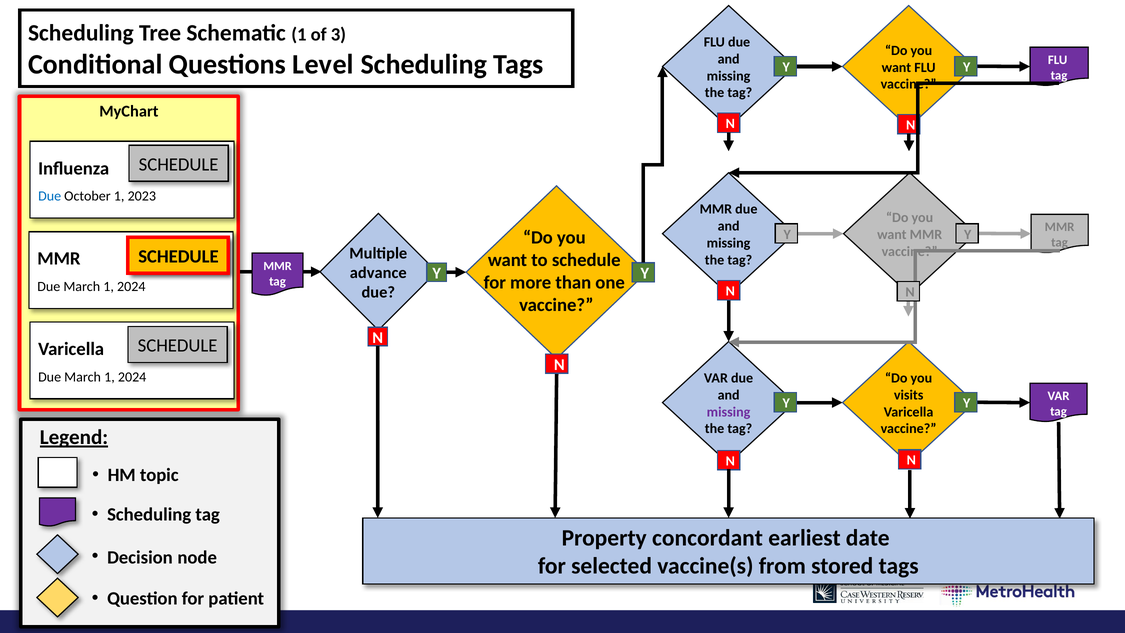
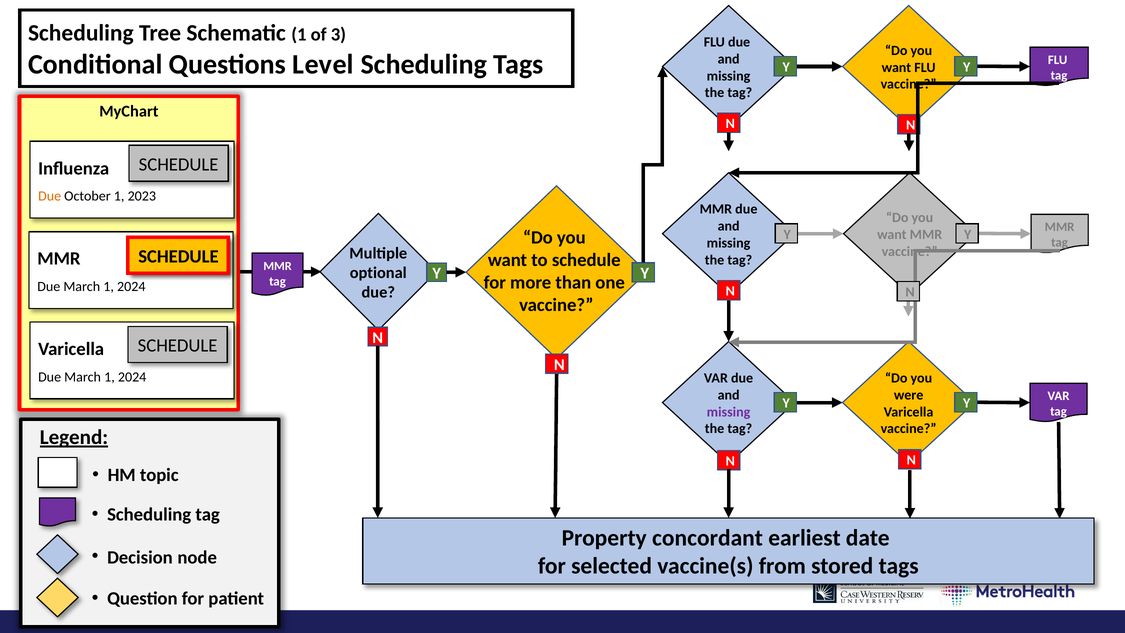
Due colour: blue -> orange (50, 196)
advance: advance -> optional (378, 273)
visits: visits -> were (909, 395)
